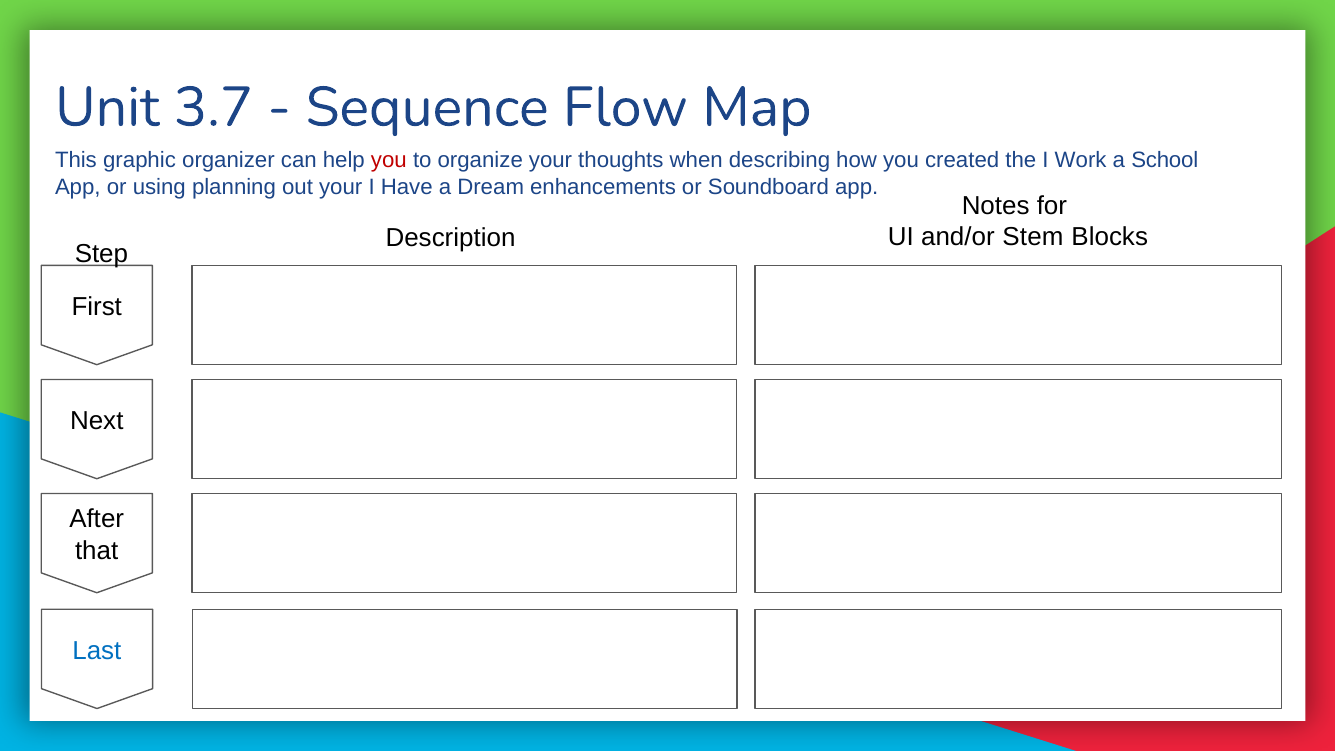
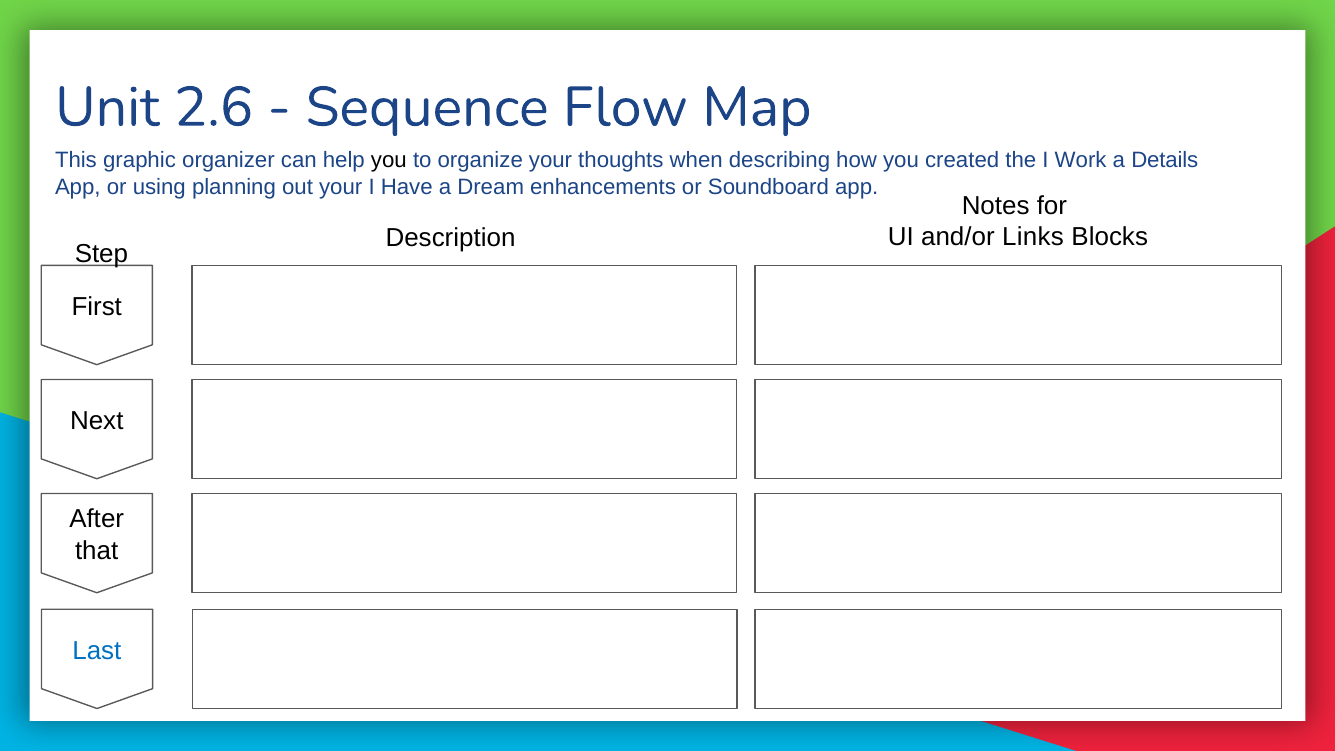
3.7: 3.7 -> 2.6 (214, 107)
you colour: red -> black (389, 161)
School: School -> Details (1165, 161)
Stem: Stem -> Links (1033, 237)
